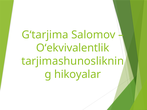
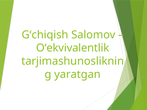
G‘tarjima: G‘tarjima -> G‘chiqish (45, 35)
hikoyalar: hikoyalar -> yaratgan (77, 74)
